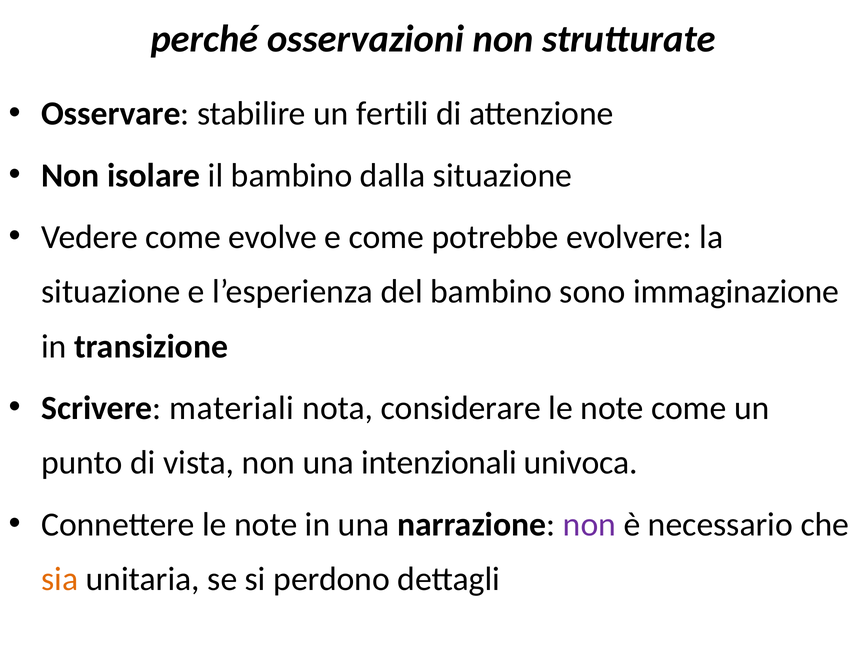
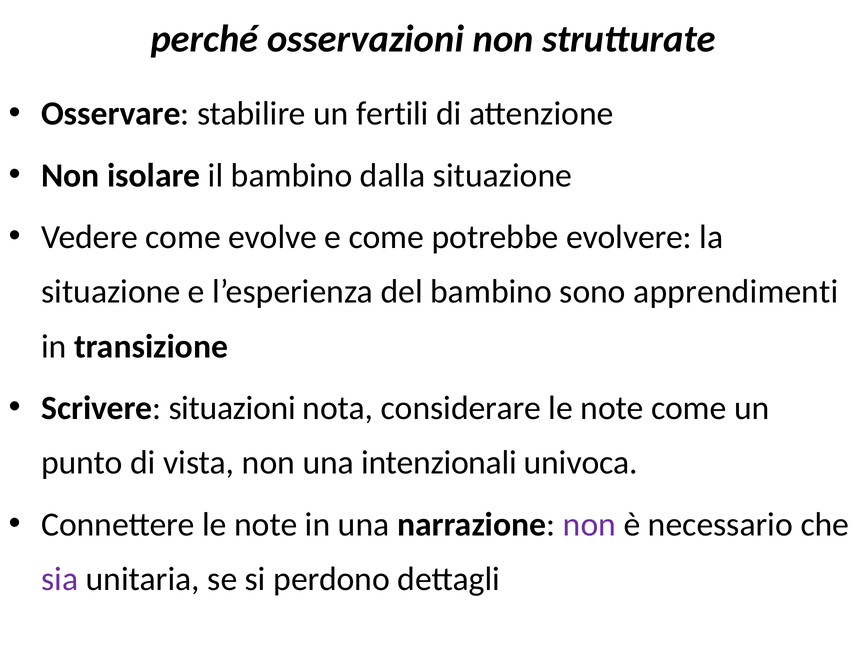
immaginazione: immaginazione -> apprendimenti (736, 291)
materiali: materiali -> situazioni (232, 408)
sia colour: orange -> purple (60, 578)
